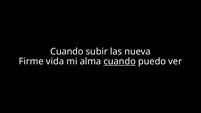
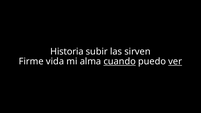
Cuando: Cuando -> Historia (67, 51)
nueva: nueva -> sirven (137, 51)
ver underline: none -> present (175, 61)
